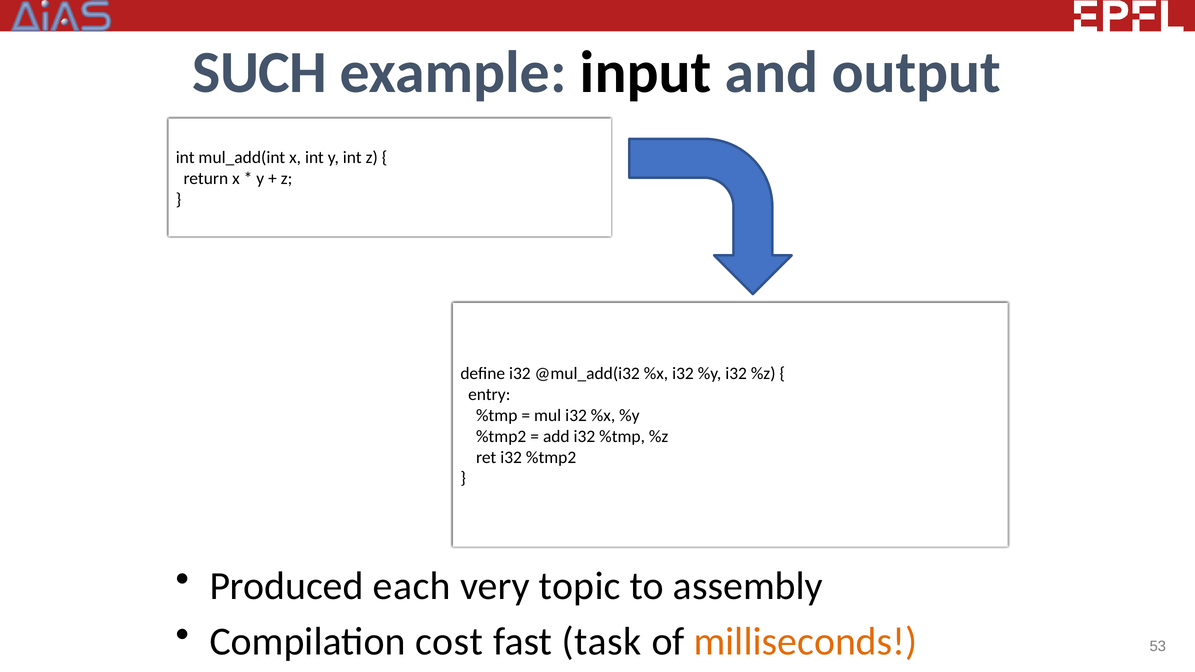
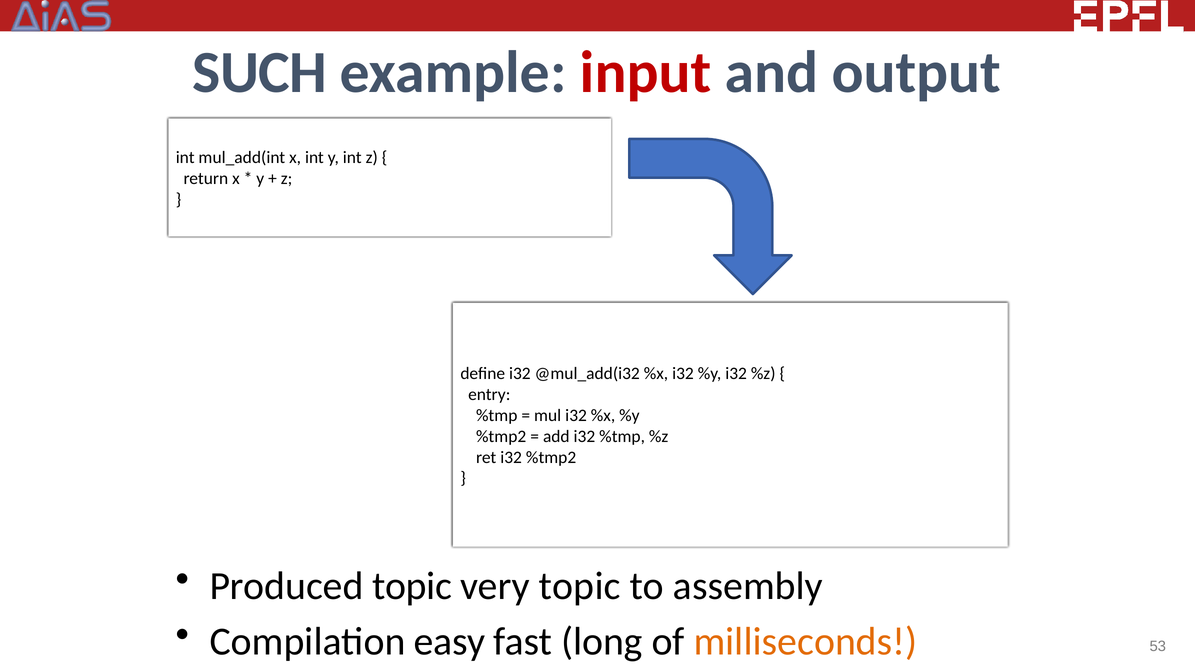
input colour: black -> red (646, 73)
Produced each: each -> topic (412, 586)
cost: cost -> easy (450, 642)
task: task -> long (602, 642)
